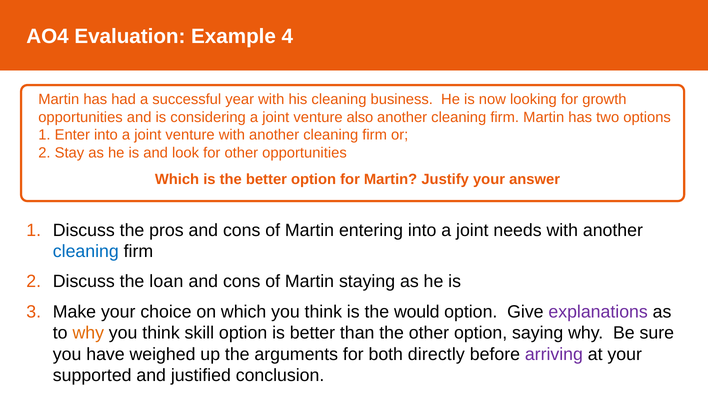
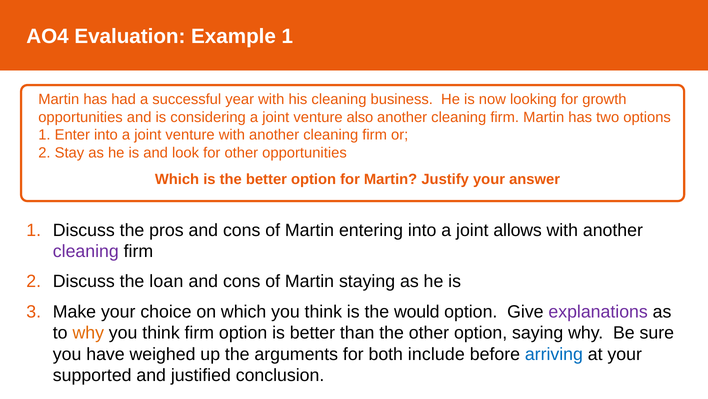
Example 4: 4 -> 1 (287, 37)
needs: needs -> allows (518, 230)
cleaning colour: blue -> purple (86, 251)
think skill: skill -> firm (199, 332)
directly: directly -> include (436, 354)
arriving colour: purple -> blue (554, 354)
